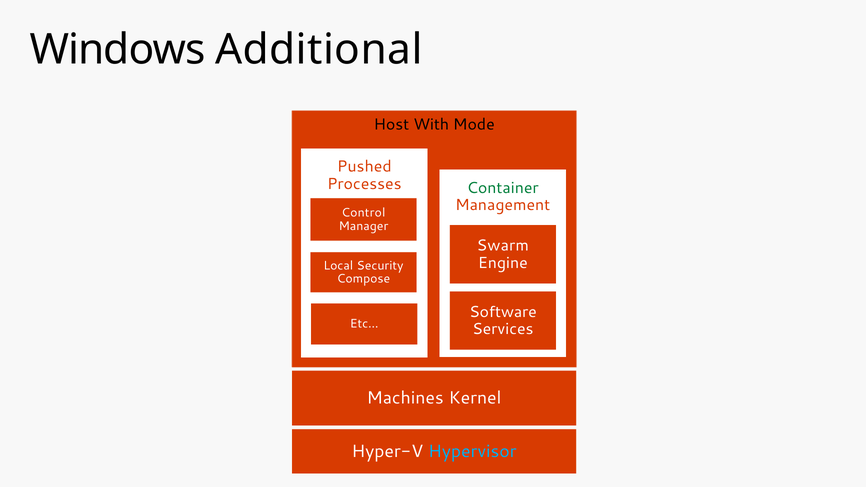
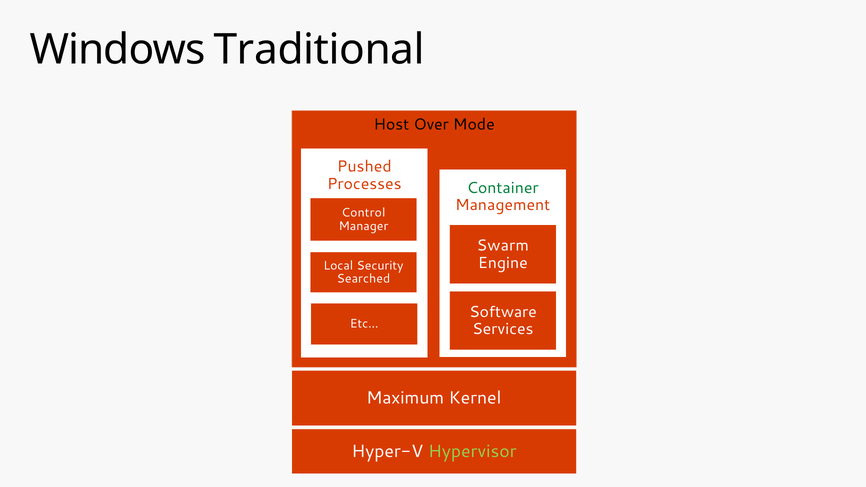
Additional: Additional -> Traditional (319, 50)
With: With -> Over (431, 125)
Compose: Compose -> Searched (363, 279)
Machines: Machines -> Maximum (405, 398)
Hypervisor colour: light blue -> light green (472, 451)
